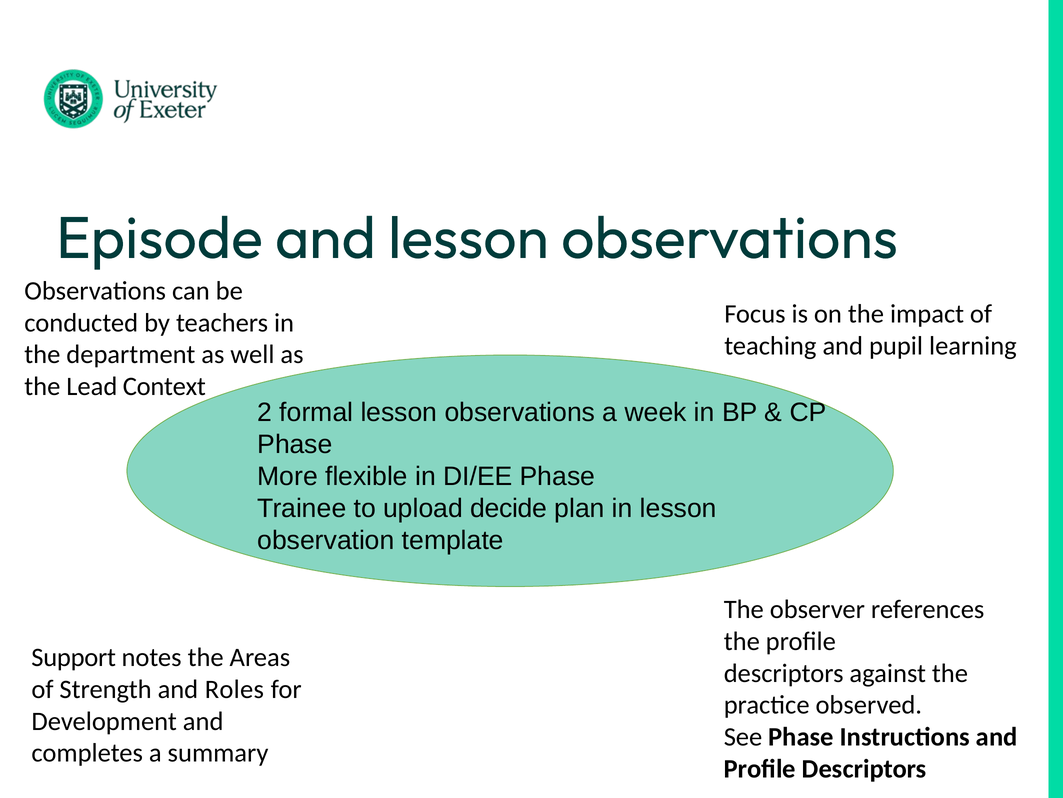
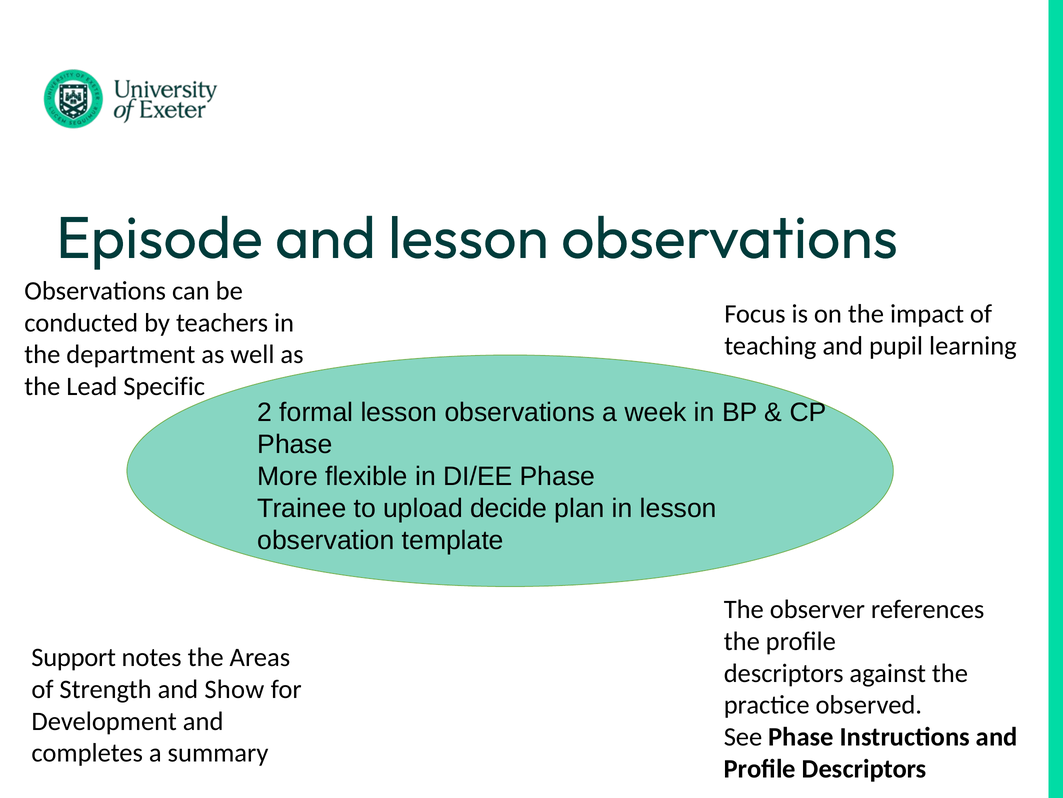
Context: Context -> Specific (164, 386)
Roles: Roles -> Show (234, 689)
